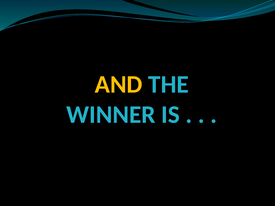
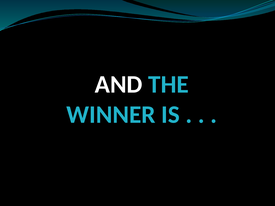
AND colour: yellow -> white (119, 85)
